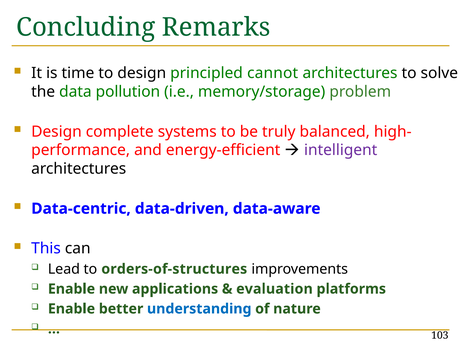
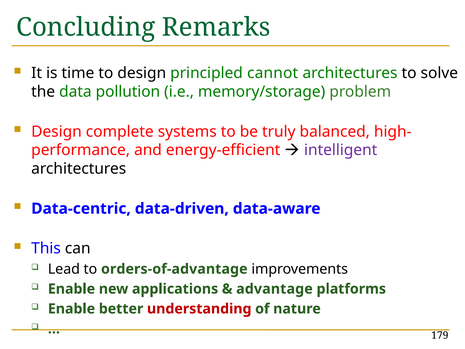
orders-of-structures: orders-of-structures -> orders-of-advantage (174, 269)
evaluation: evaluation -> advantage (274, 289)
understanding colour: blue -> red (199, 309)
103: 103 -> 179 (440, 335)
